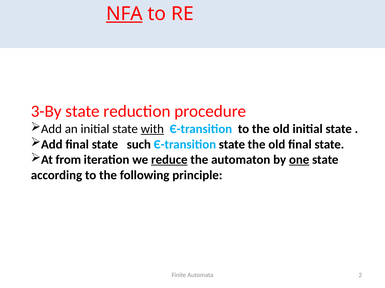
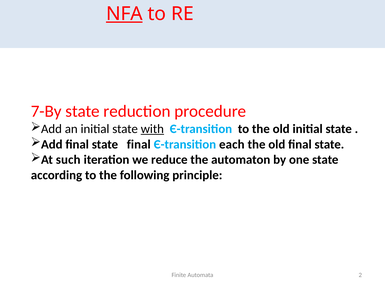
3-By: 3-By -> 7-By (46, 112)
state such: such -> final (139, 145)
Є-transition state: state -> each (232, 145)
from: from -> such (68, 160)
reduce underline: present -> none (169, 160)
one underline: present -> none (299, 160)
